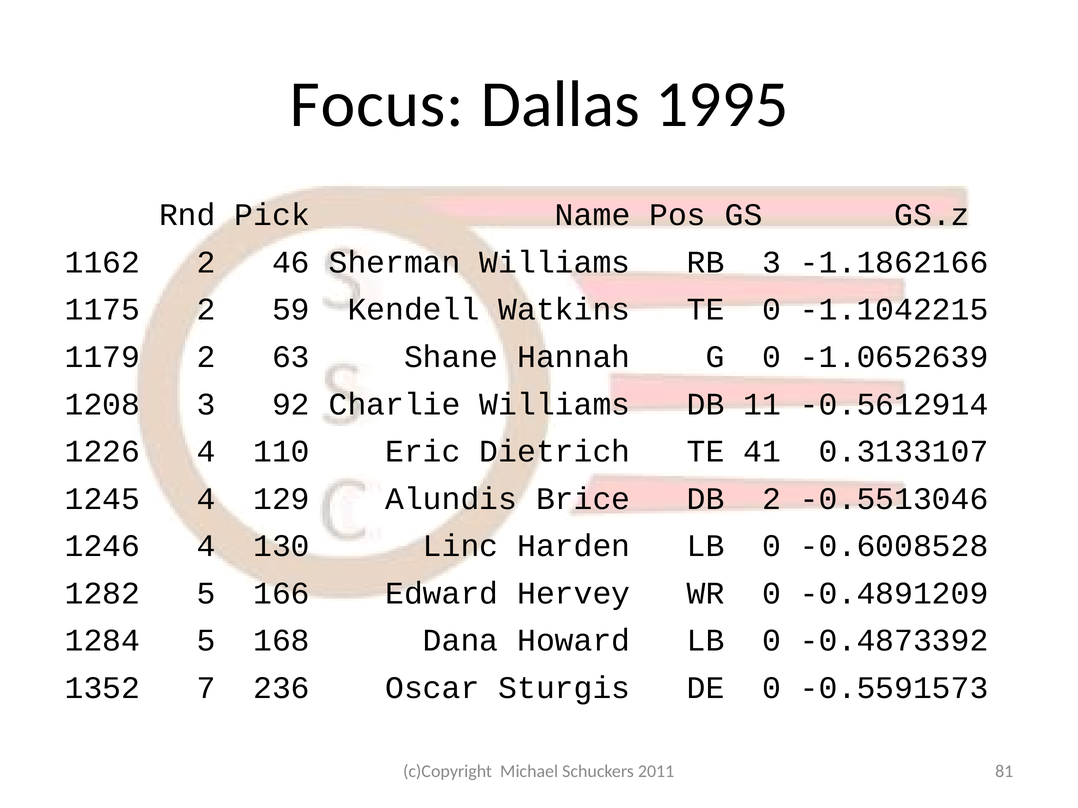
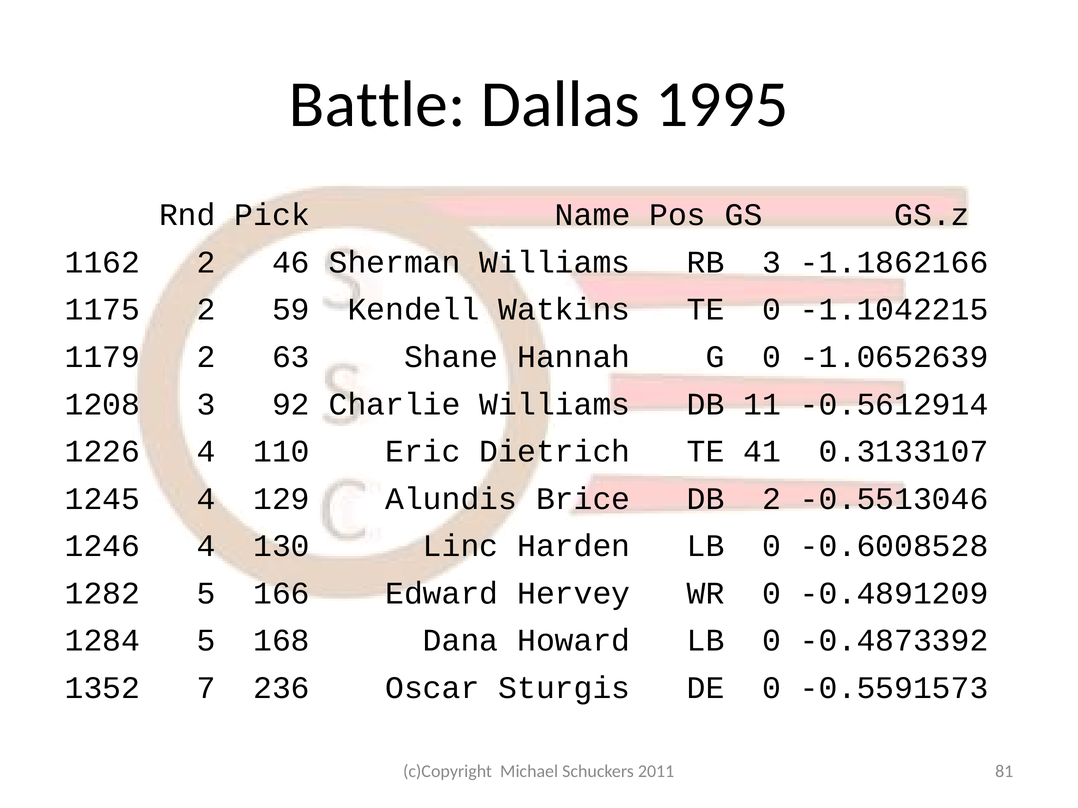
Focus: Focus -> Battle (377, 104)
